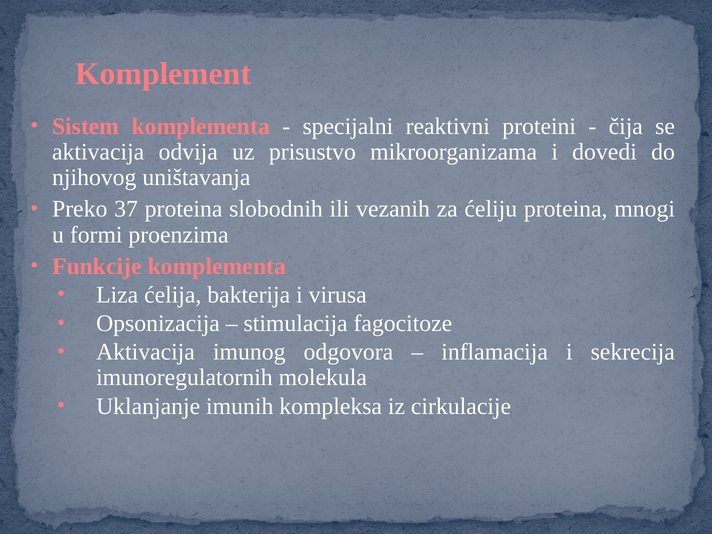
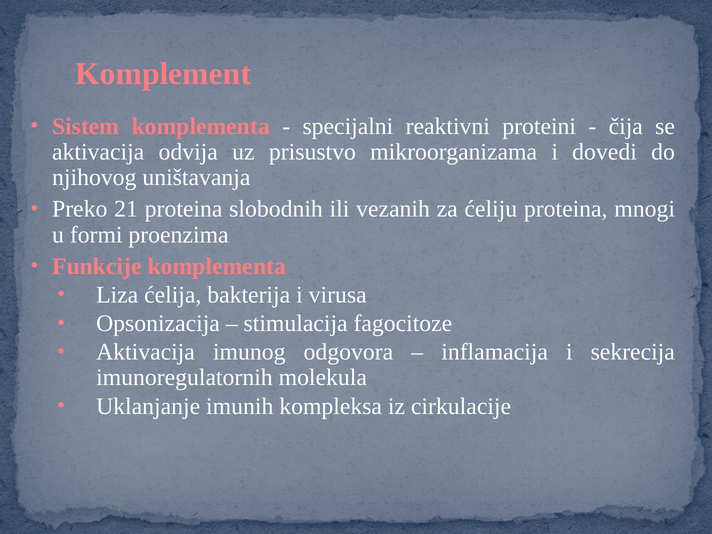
37: 37 -> 21 (126, 209)
